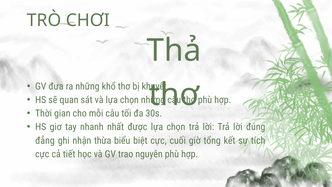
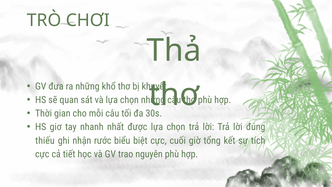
đẳng: đẳng -> thiếu (45, 140)
thừa: thừa -> rước (103, 140)
